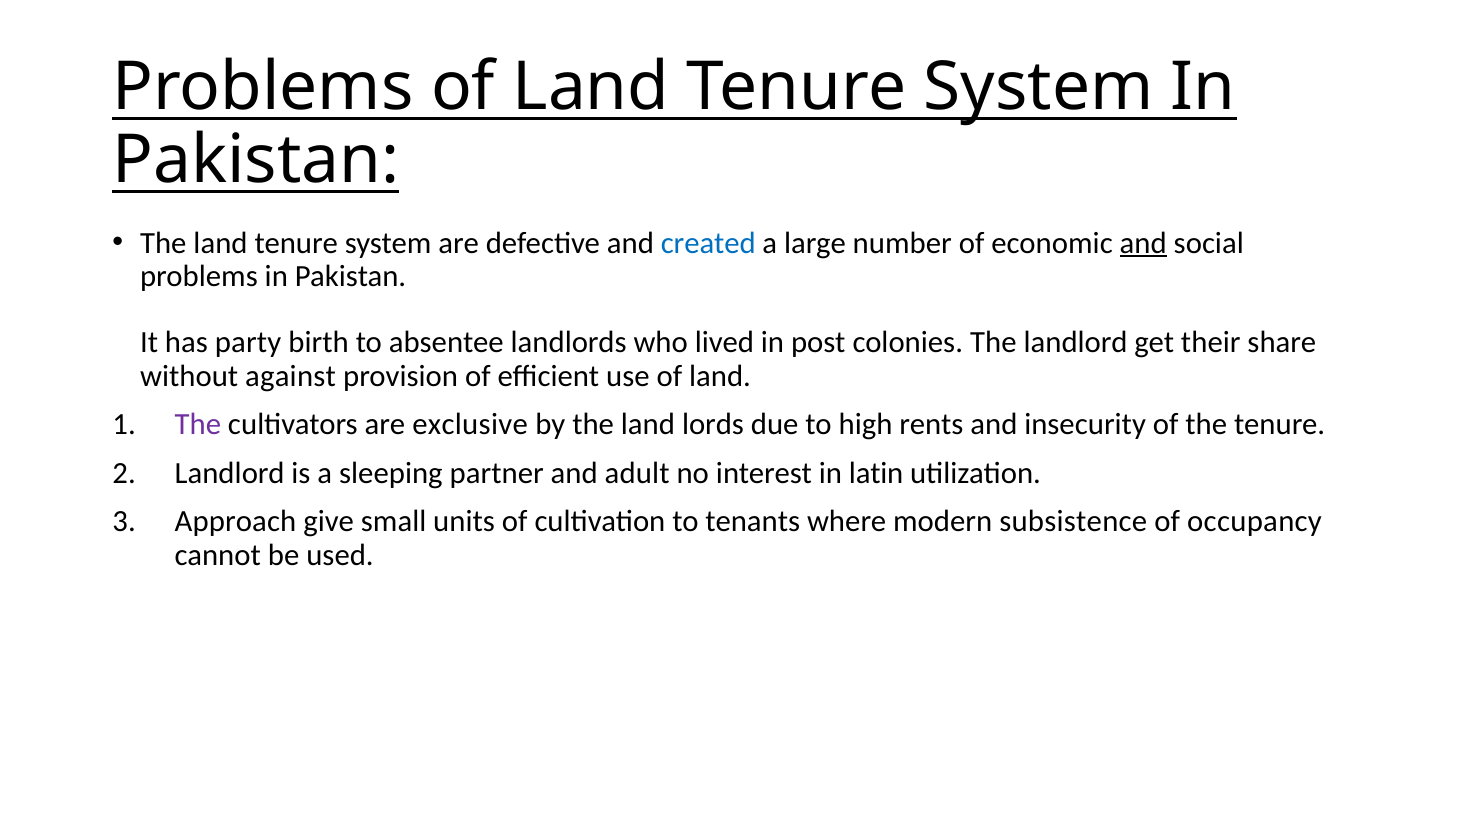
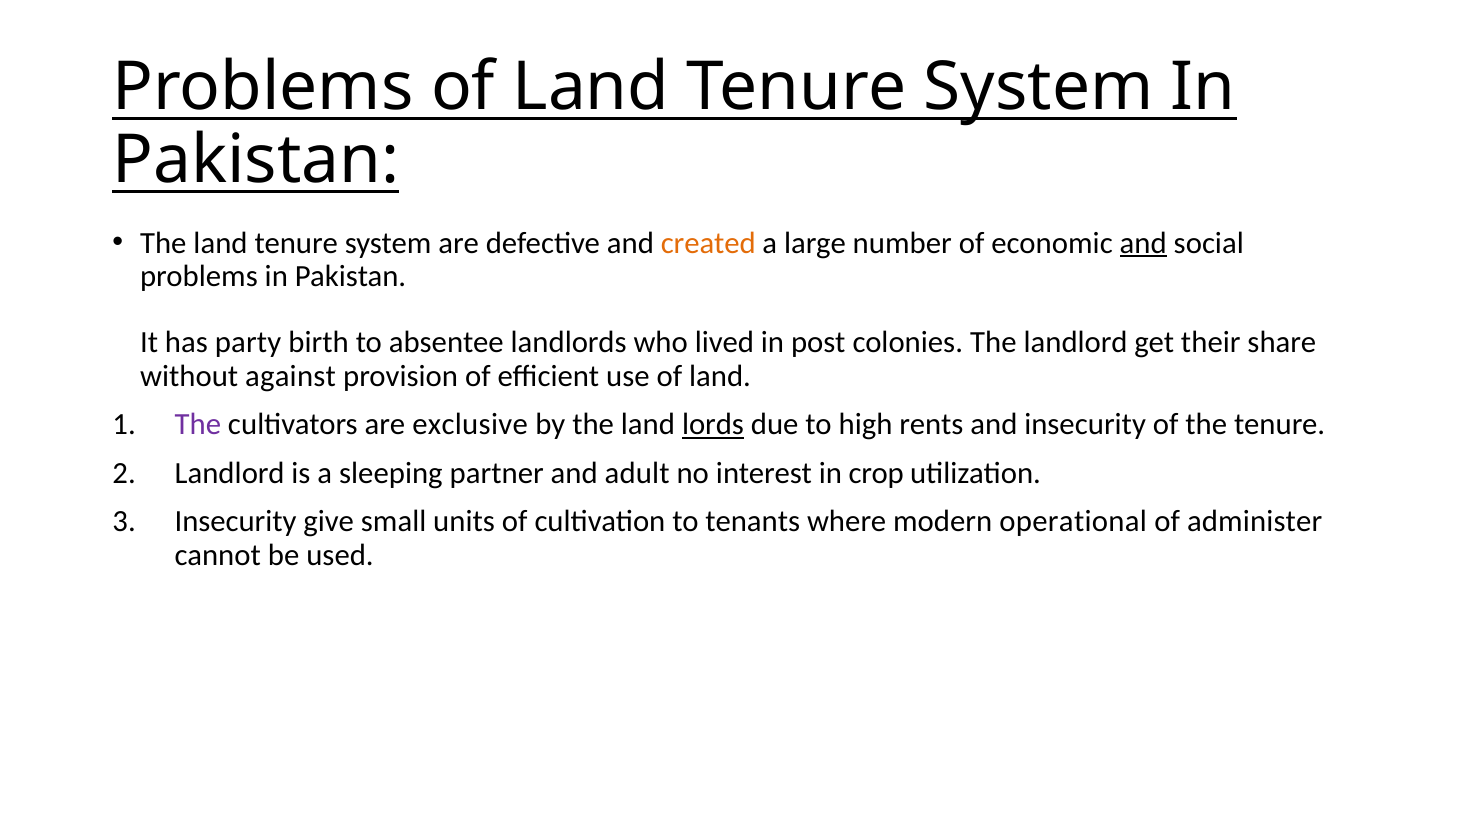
created colour: blue -> orange (708, 243)
lords underline: none -> present (713, 424)
latin: latin -> crop (876, 473)
Approach: Approach -> Insecurity (236, 522)
subsistence: subsistence -> operational (1073, 522)
occupancy: occupancy -> administer (1255, 522)
